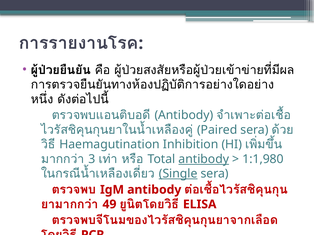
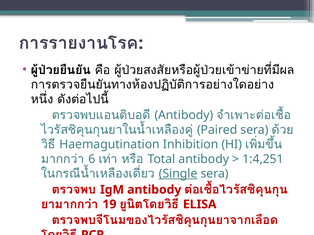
3: 3 -> 6 (92, 159)
antibody underline: present -> none (204, 159)
1:1,980: 1:1,980 -> 1:4,251 (263, 159)
49: 49 -> 19 (109, 205)
